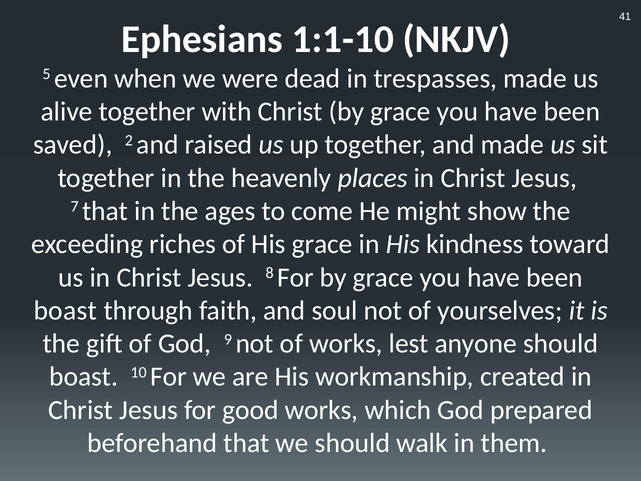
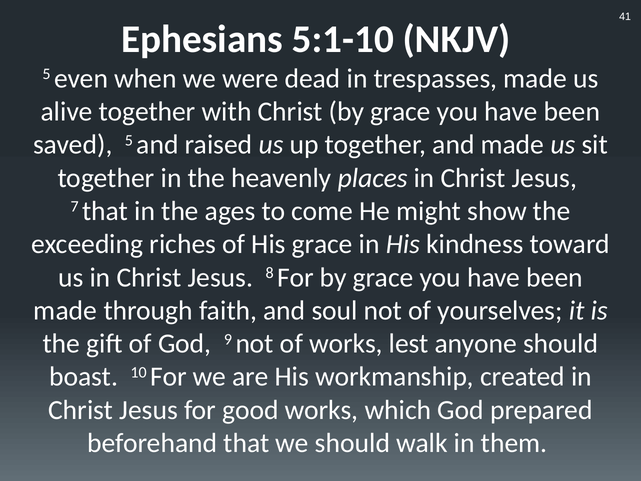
1:1-10: 1:1-10 -> 5:1-10 (343, 39)
saved 2: 2 -> 5 (129, 140)
boast: boast -> made (65, 310)
